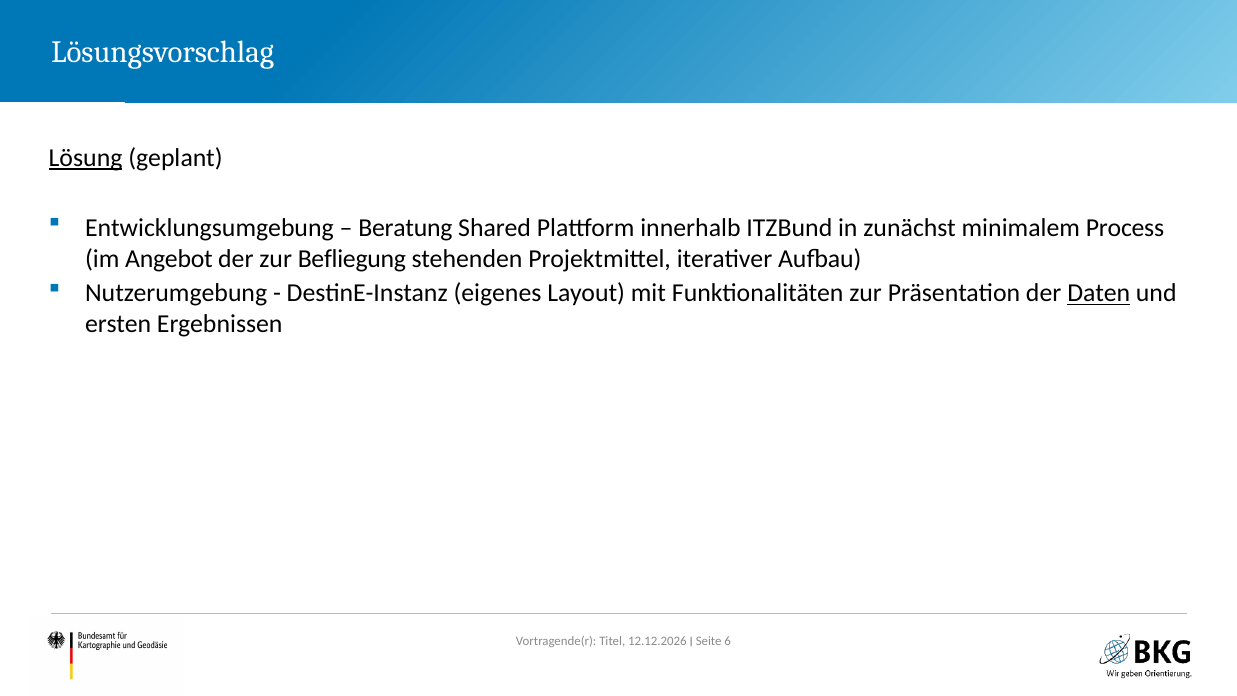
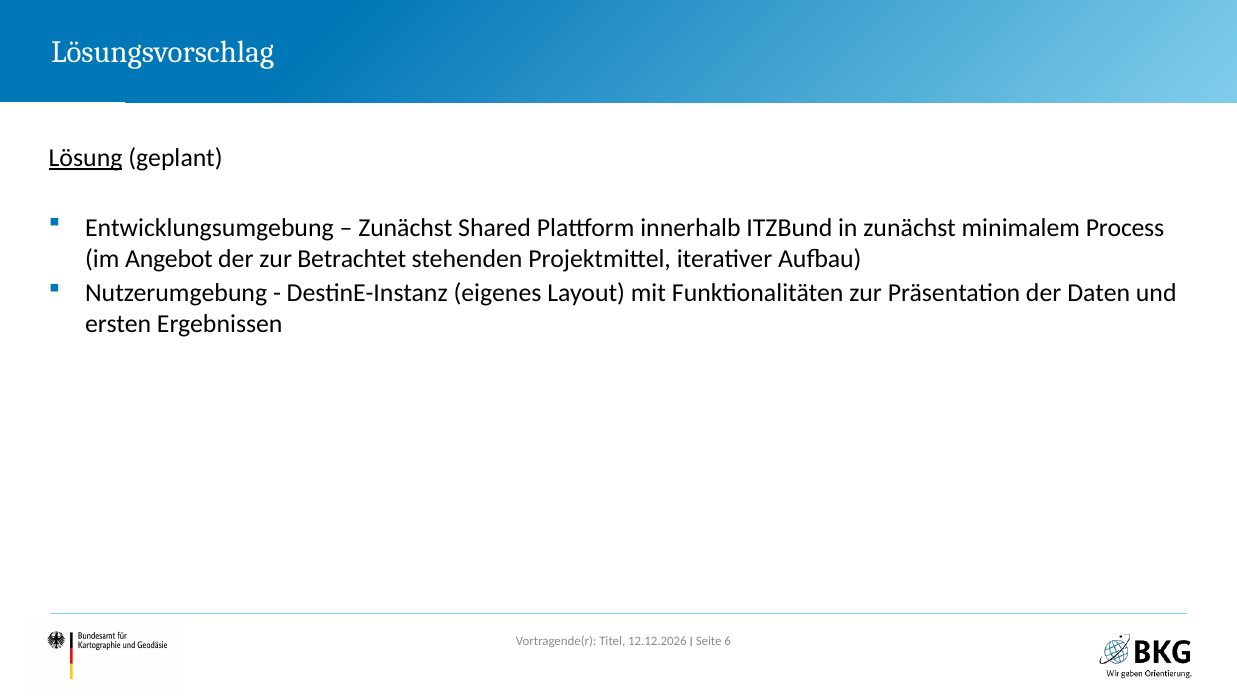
Beratung: Beratung -> Zunächst (405, 228)
Befliegung: Befliegung -> Betrachtet (352, 258)
Daten underline: present -> none (1099, 293)
